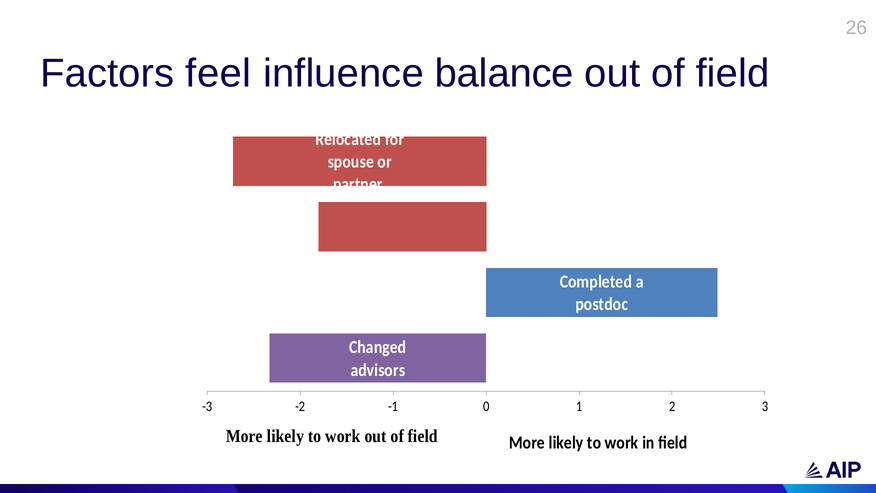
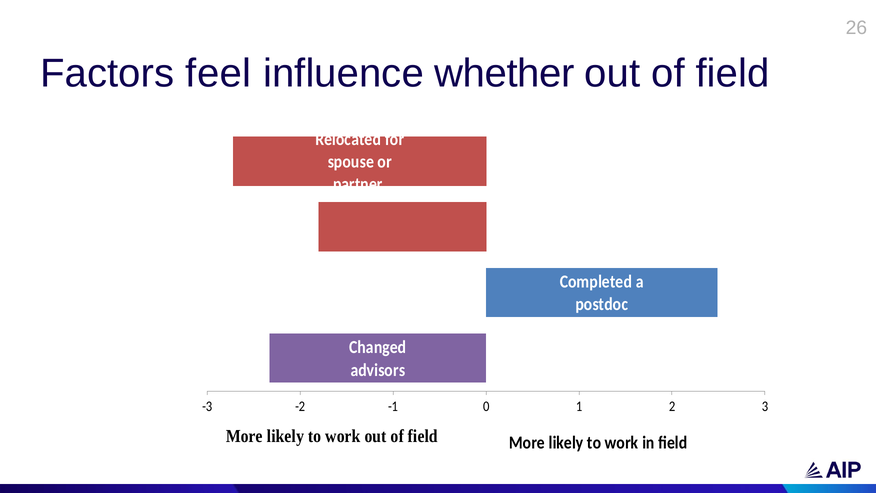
balance: balance -> whether (504, 74)
